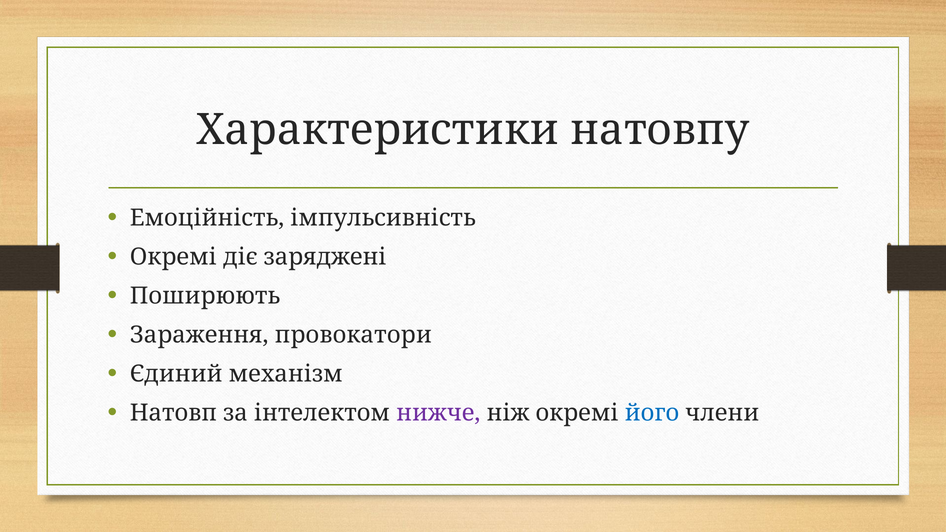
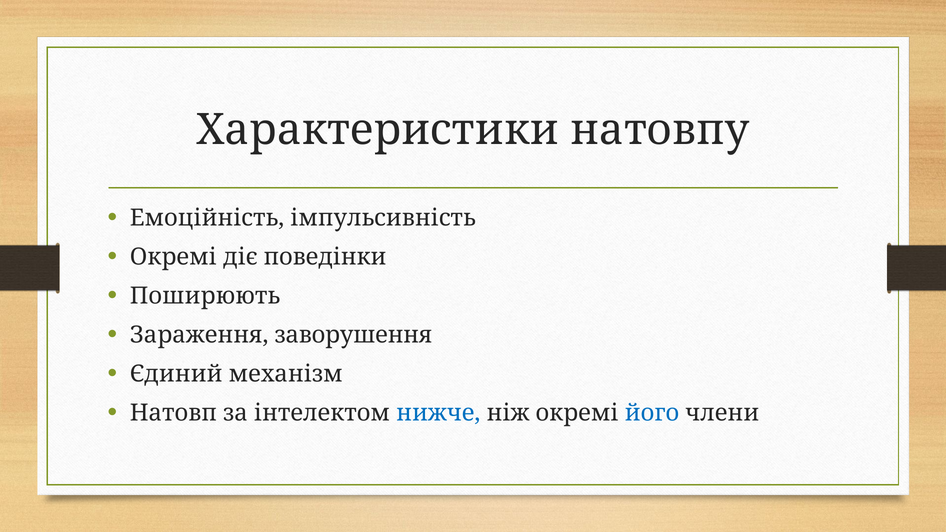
заряджені: заряджені -> поведінки (325, 257)
провокатори: провокатори -> заворушення (353, 335)
нижче colour: purple -> blue (438, 413)
